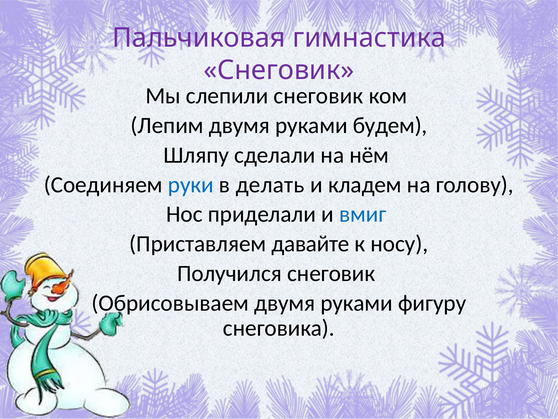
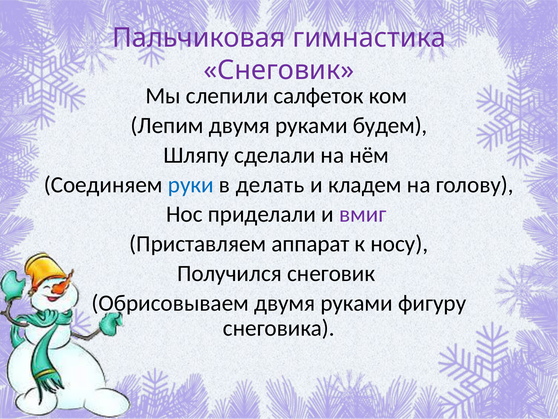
слепили снеговик: снеговик -> салфеток (318, 96)
вмиг colour: blue -> purple (363, 214)
давайте: давайте -> аппарат (310, 244)
